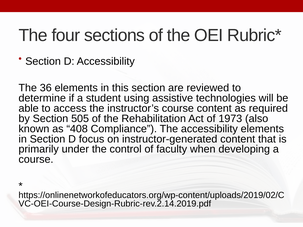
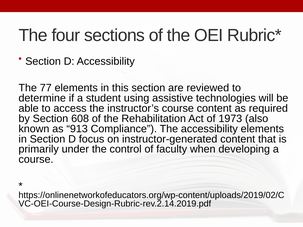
36: 36 -> 77 (46, 88)
505: 505 -> 608 (80, 119)
408: 408 -> 913 (77, 129)
